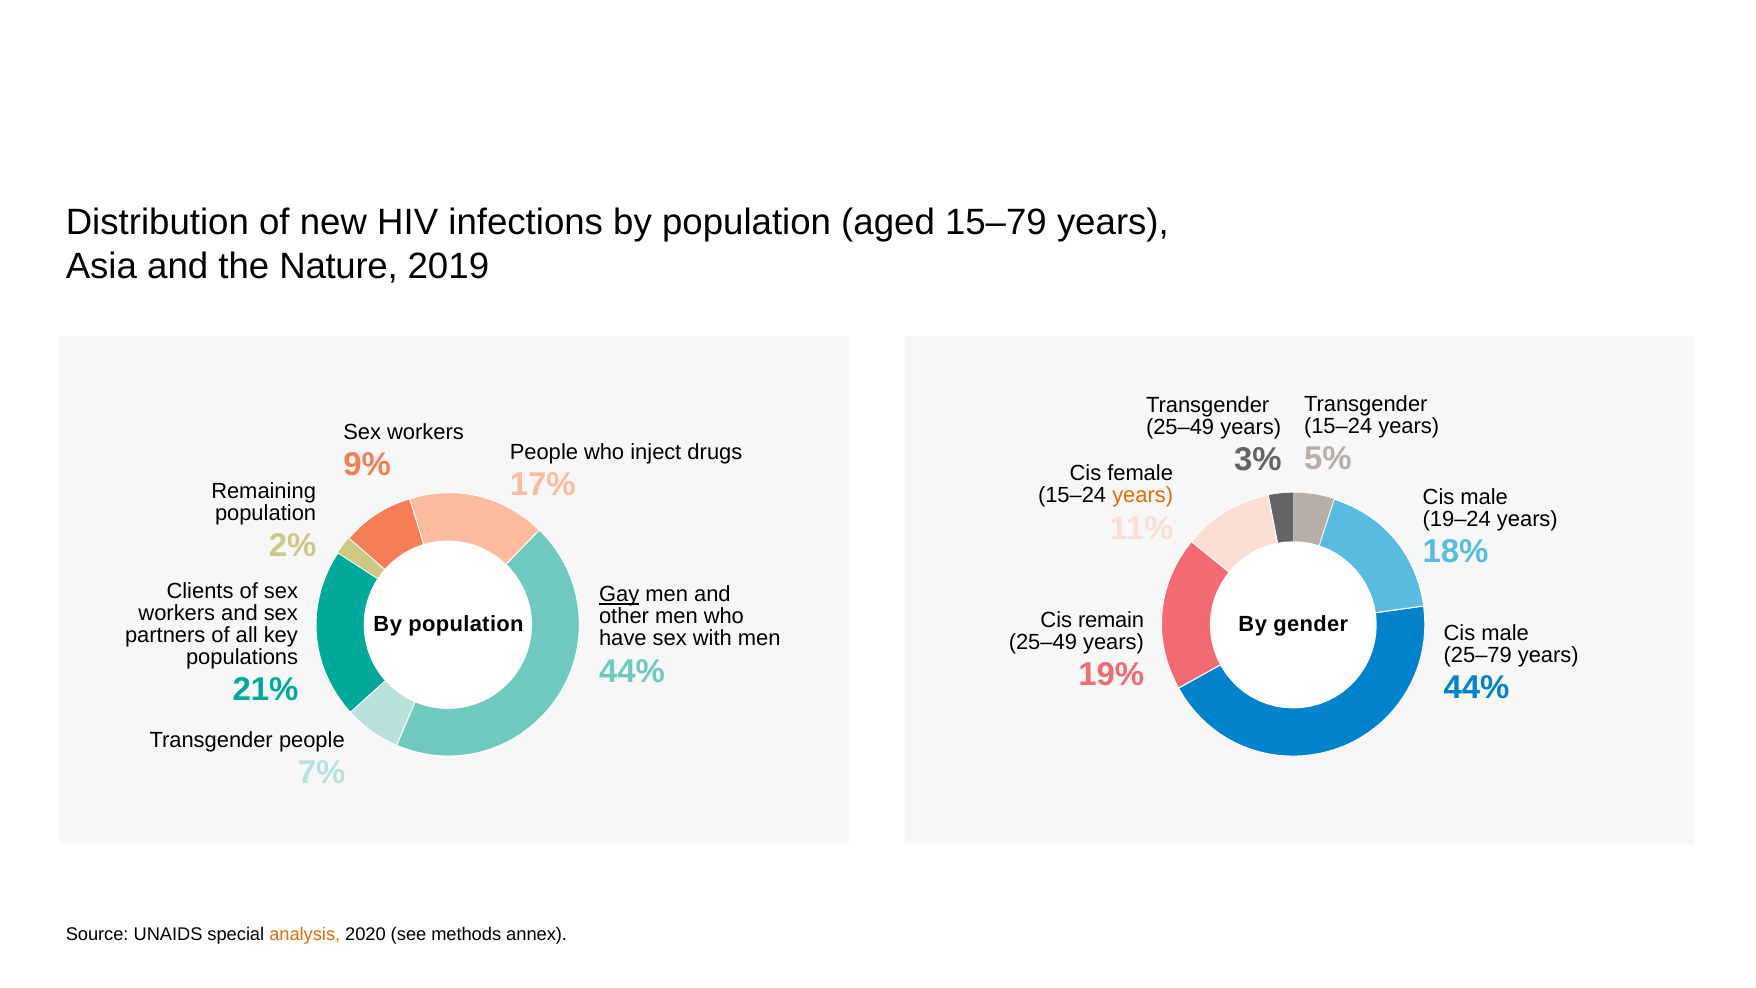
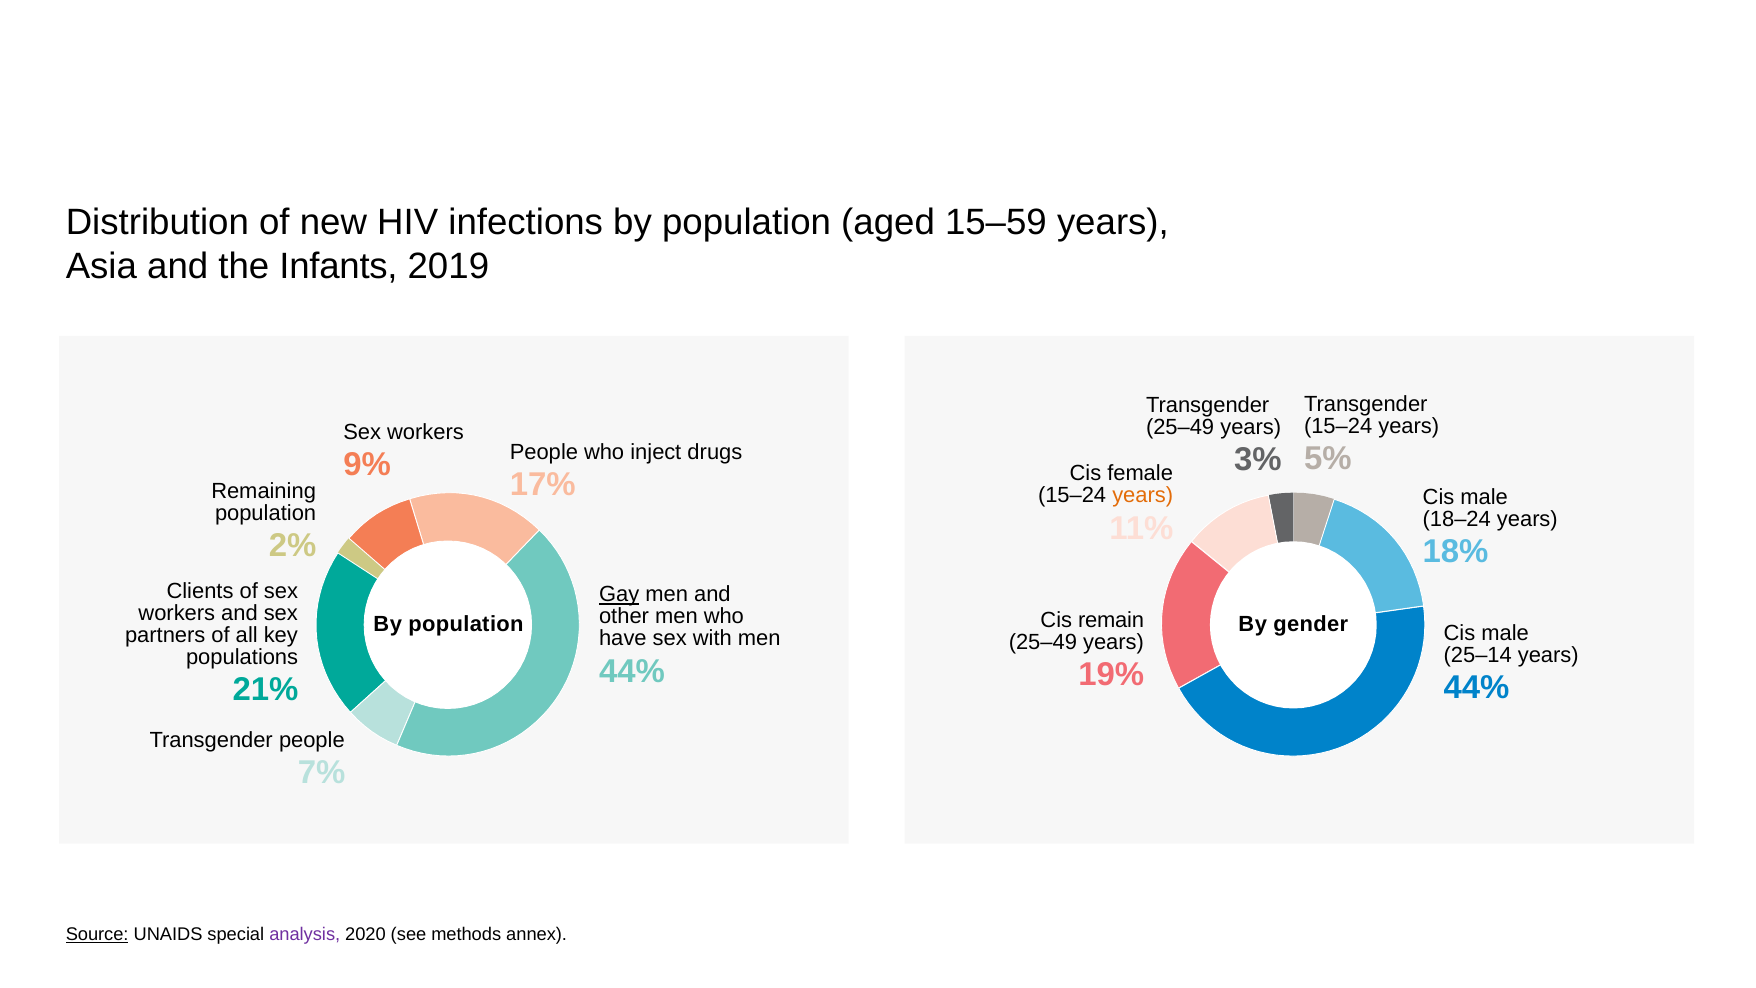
15–79: 15–79 -> 15–59 (996, 222)
Nature: Nature -> Infants (339, 266)
19–24: 19–24 -> 18–24 (1457, 519)
25–79: 25–79 -> 25–14 (1478, 655)
Source underline: none -> present (97, 934)
analysis colour: orange -> purple (305, 934)
